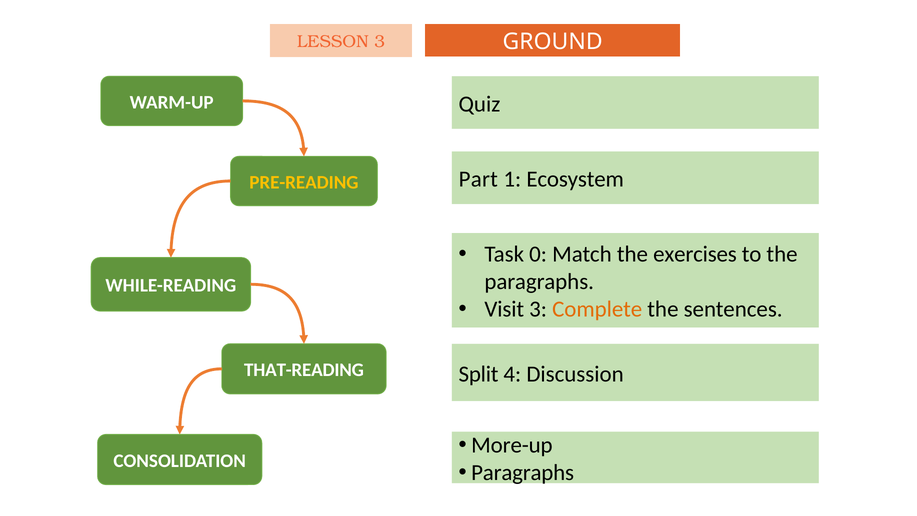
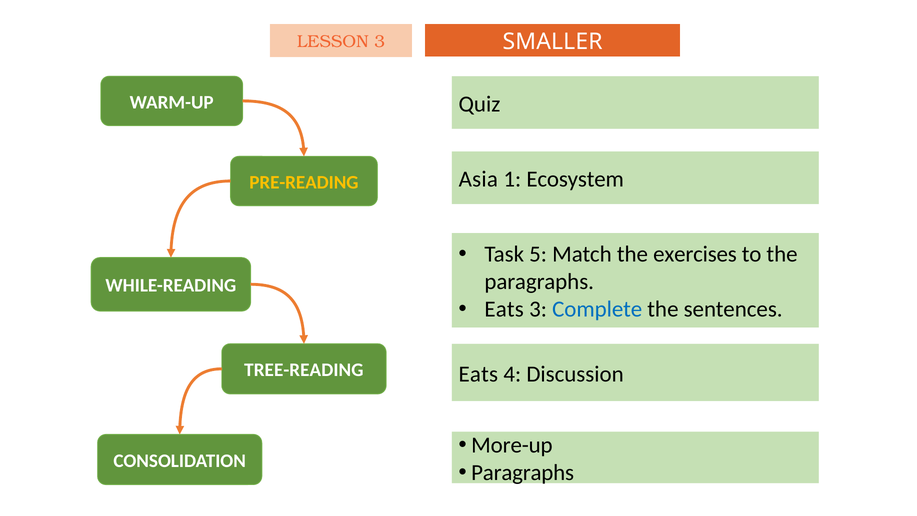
GROUND: GROUND -> SMALLER (553, 42)
Part: Part -> Asia (478, 179)
0: 0 -> 5 (538, 254)
Visit: Visit -> Eats (504, 309)
Complete colour: orange -> blue (597, 309)
THAT-READING: THAT-READING -> TREE-READING (304, 370)
Split: Split -> Eats (478, 374)
